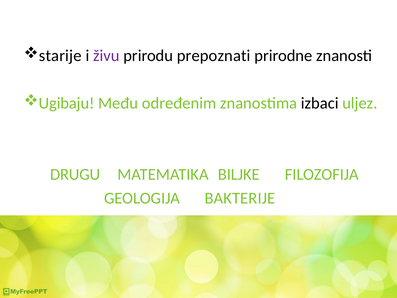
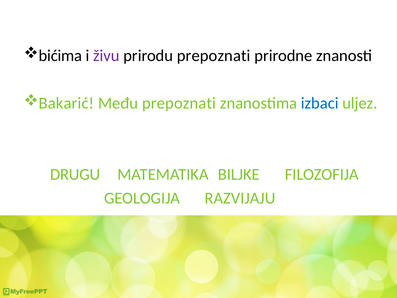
starije: starije -> bićima (60, 56)
Ugibaju: Ugibaju -> Bakarić (66, 103)
Među određenim: određenim -> prepoznati (179, 103)
izbaci colour: black -> blue (320, 103)
BAKTERIJE: BAKTERIJE -> RAZVIJAJU (240, 198)
